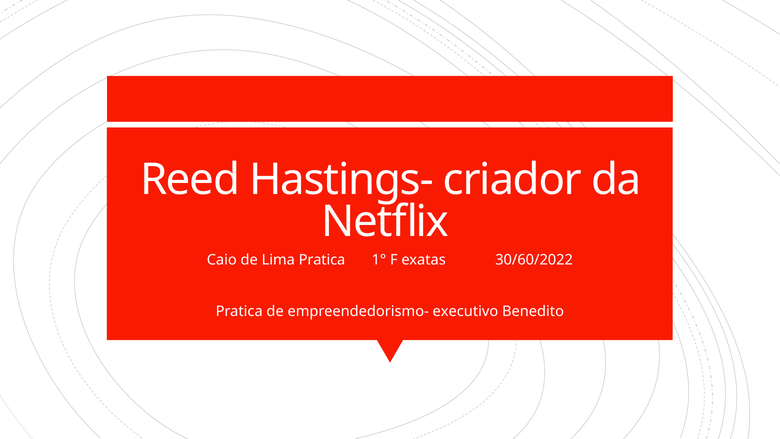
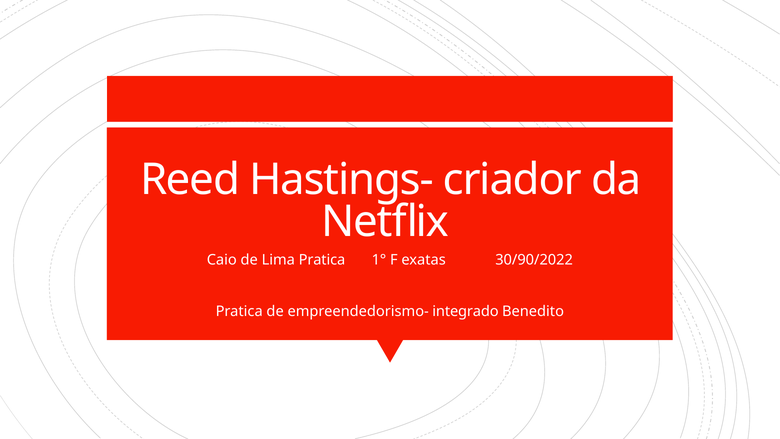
30/60/2022: 30/60/2022 -> 30/90/2022 (534, 260)
executivo: executivo -> integrado (465, 311)
